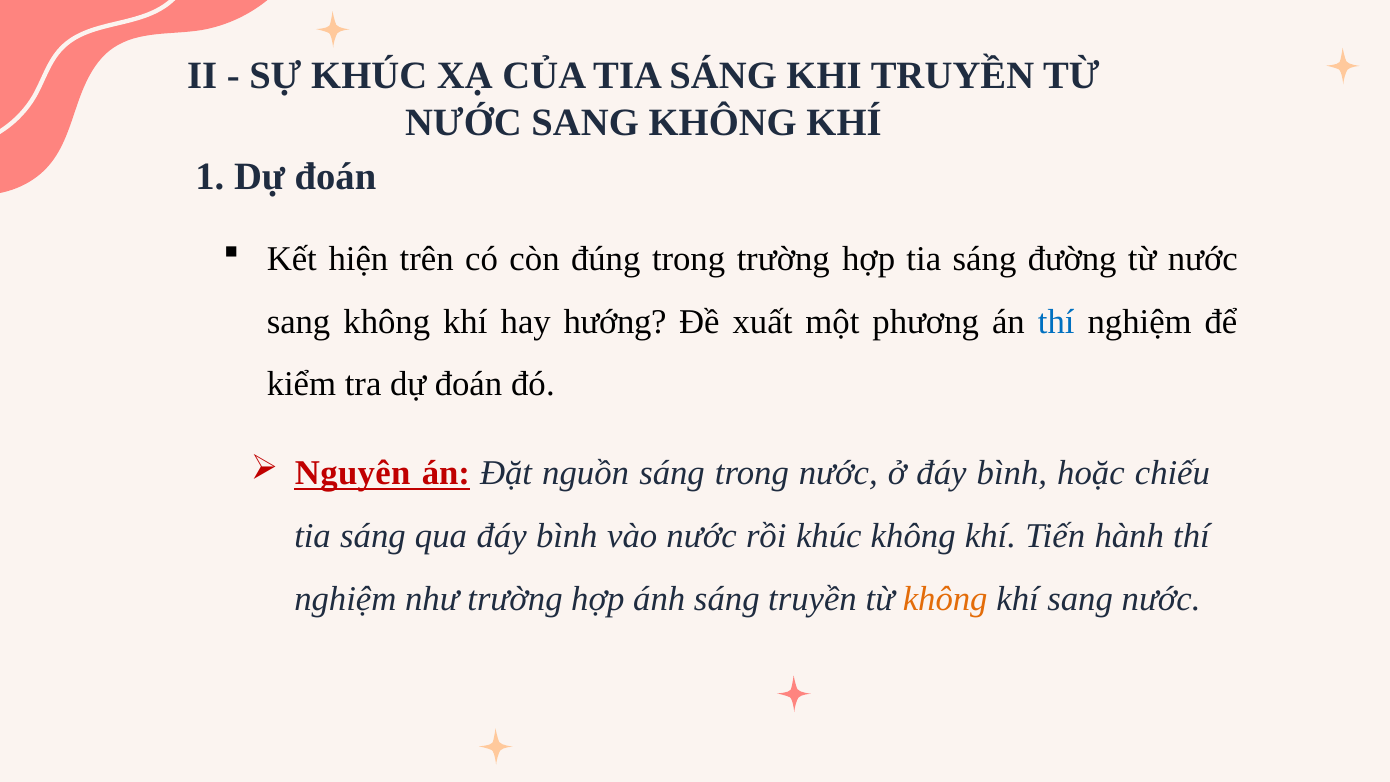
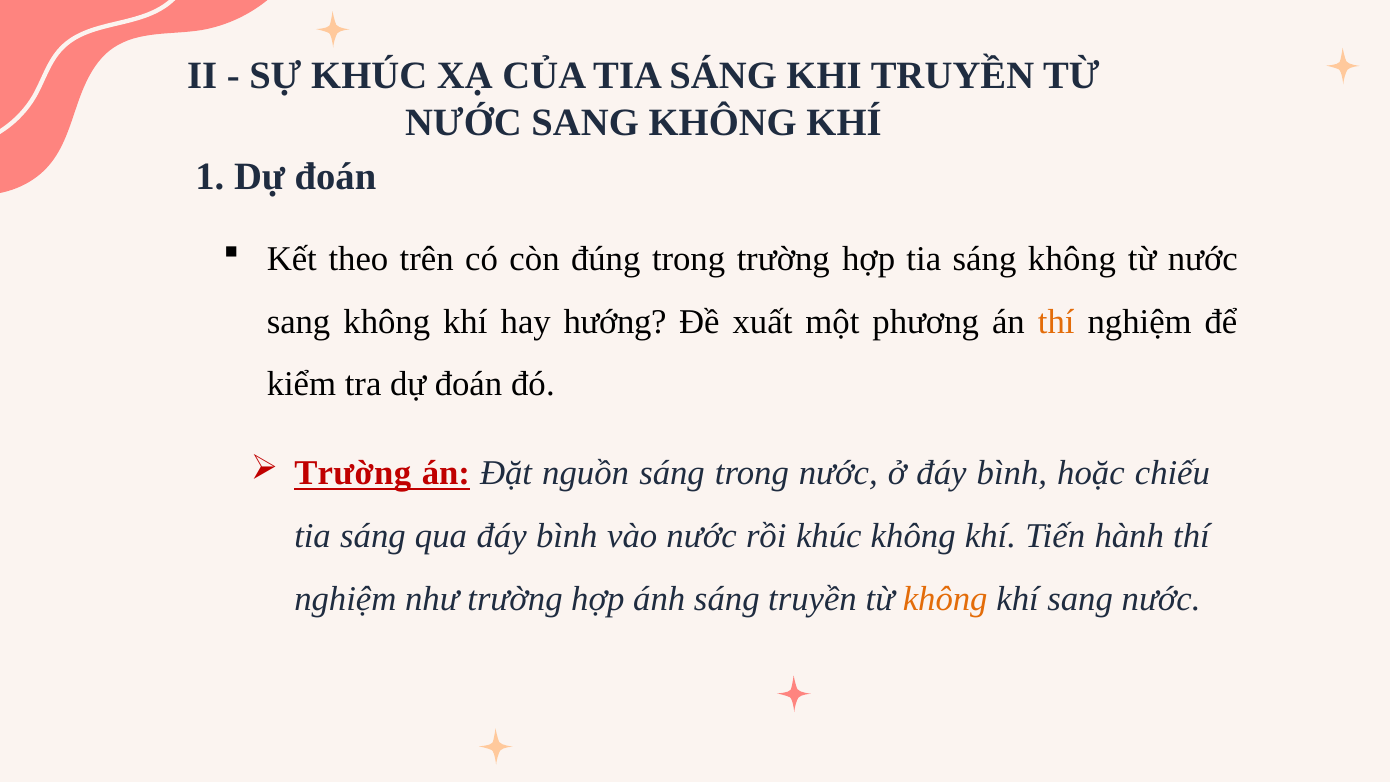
hiện: hiện -> theo (358, 259)
sáng đường: đường -> không (1072, 259)
thí colour: blue -> orange (1056, 322)
Nguyên: Nguyên -> Trường (353, 473)
